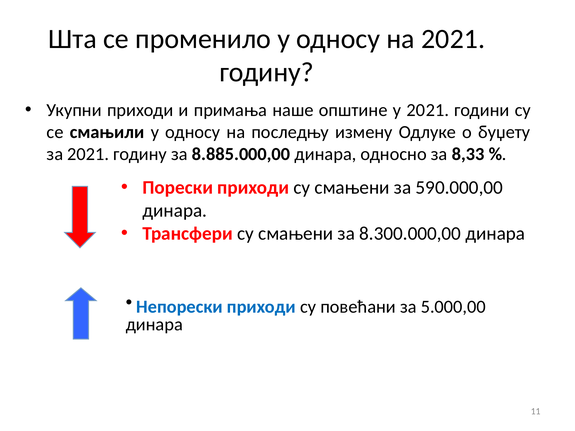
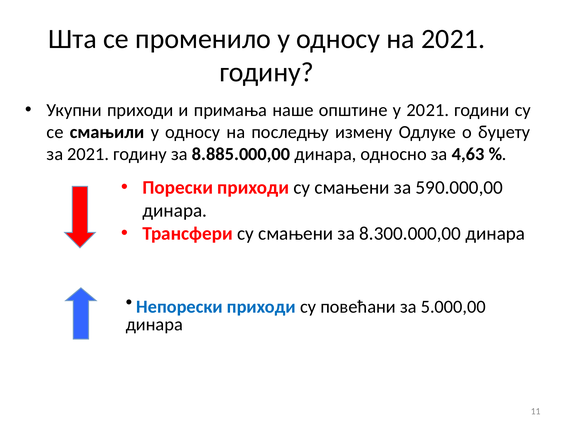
8,33: 8,33 -> 4,63 (468, 154)
